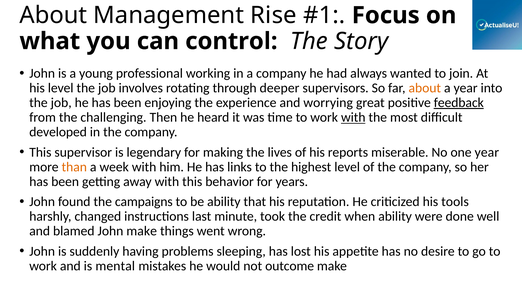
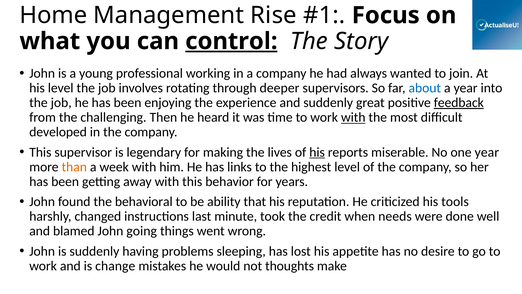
About: About -> Home (53, 15)
control underline: none -> present (231, 41)
about colour: orange -> blue (425, 88)
and worrying: worrying -> suddenly (328, 103)
his underline: none -> present (317, 152)
campaigns: campaigns -> behavioral (144, 201)
when ability: ability -> needs (395, 216)
John make: make -> going (142, 231)
mental: mental -> change (115, 266)
outcome: outcome -> thoughts (290, 266)
